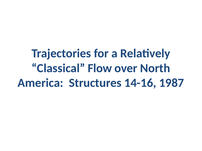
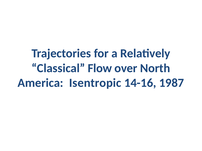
Structures: Structures -> Isentropic (95, 83)
